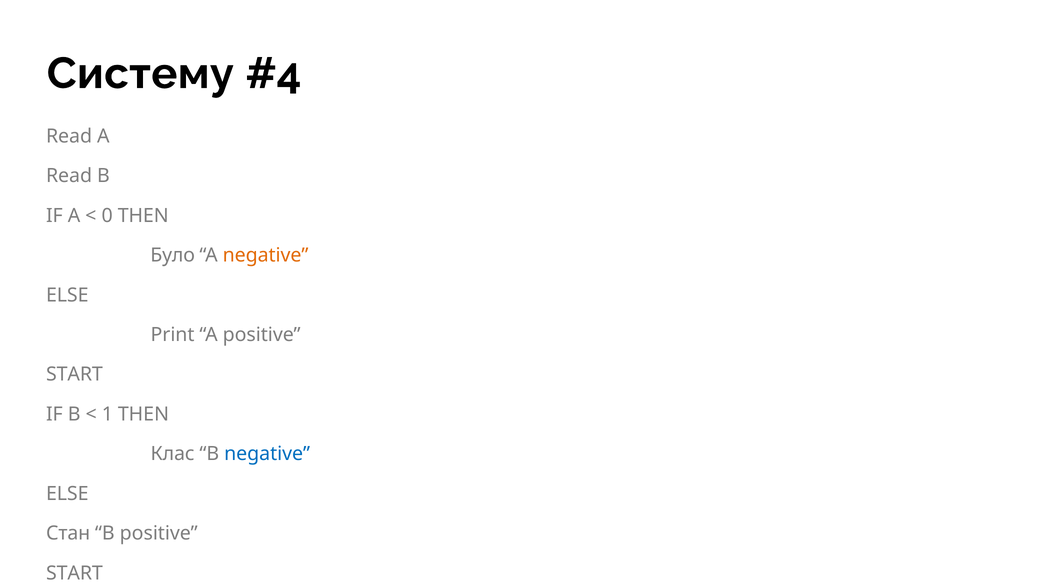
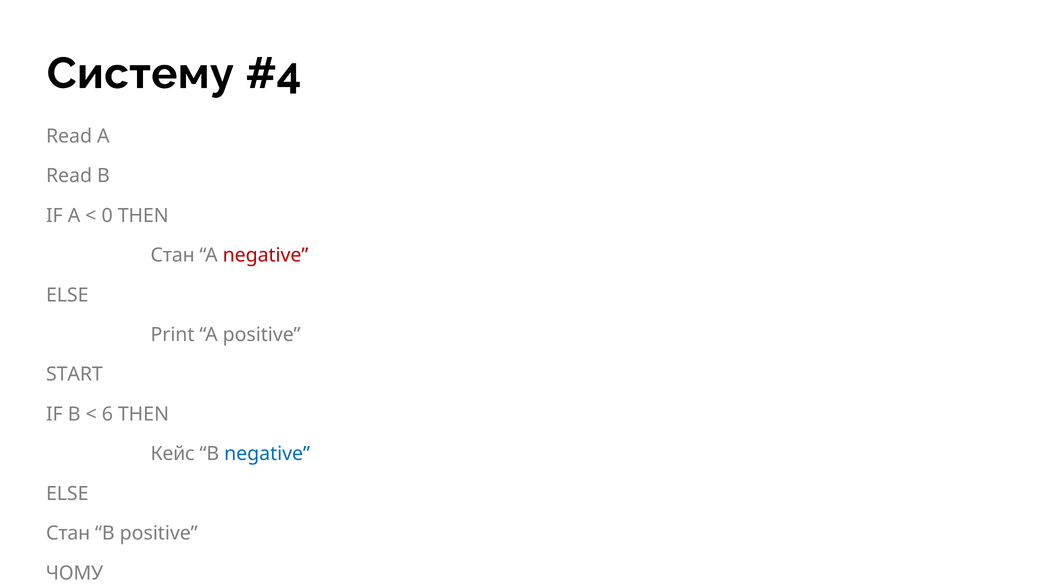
Було: Було -> Стан (173, 255)
negative colour: orange -> red (266, 255)
1: 1 -> 6 (107, 414)
Клас: Клас -> Кейс (173, 454)
START: START -> ЧОМУ (74, 573)
